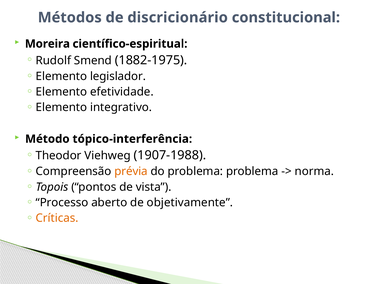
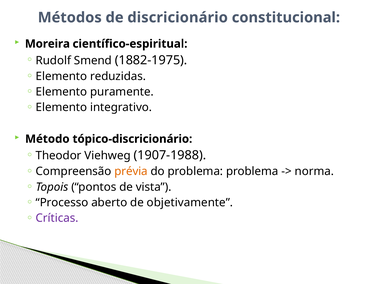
legislador: legislador -> reduzidas (118, 76)
efetividade: efetividade -> puramente (122, 92)
tópico-interferência: tópico-interferência -> tópico-discricionário (132, 139)
Críticas colour: orange -> purple (57, 218)
